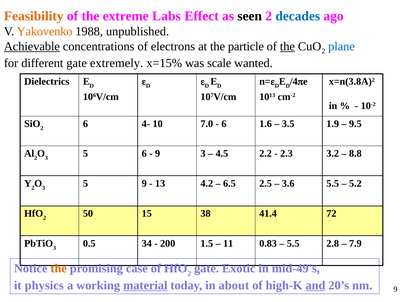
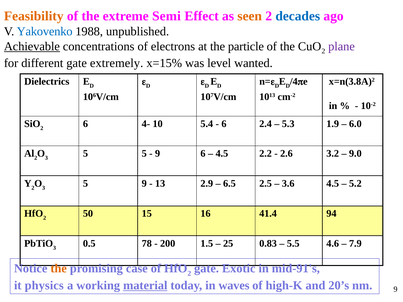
Labs: Labs -> Semi (166, 16)
seen colour: black -> orange (250, 16)
Yakovenko colour: orange -> blue (45, 32)
the underline: present -> none (287, 46)
plane colour: blue -> purple (342, 46)
scale: scale -> level (219, 63)
7.0: 7.0 -> 5.4 (207, 124)
1.6: 1.6 -> 2.4 (266, 124)
3.5: 3.5 -> 5.3 (288, 124)
9.5: 9.5 -> 6.0 (355, 124)
5 6: 6 -> 5 (144, 154)
9 3: 3 -> 6 (203, 154)
2.3: 2.3 -> 2.6 (286, 154)
8.8: 8.8 -> 9.0 (355, 154)
4.2: 4.2 -> 2.9 (207, 184)
3.6 5.5: 5.5 -> 4.5 (333, 184)
38: 38 -> 16 (206, 214)
72: 72 -> 94 (331, 214)
34: 34 -> 78 (147, 244)
11: 11 -> 25 (228, 244)
2.8: 2.8 -> 4.6 (333, 244)
mid-49's: mid-49's -> mid-91's (296, 269)
about: about -> waves (234, 286)
and underline: present -> none (315, 286)
